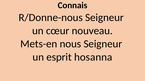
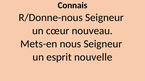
hosanna: hosanna -> nouvelle (93, 57)
